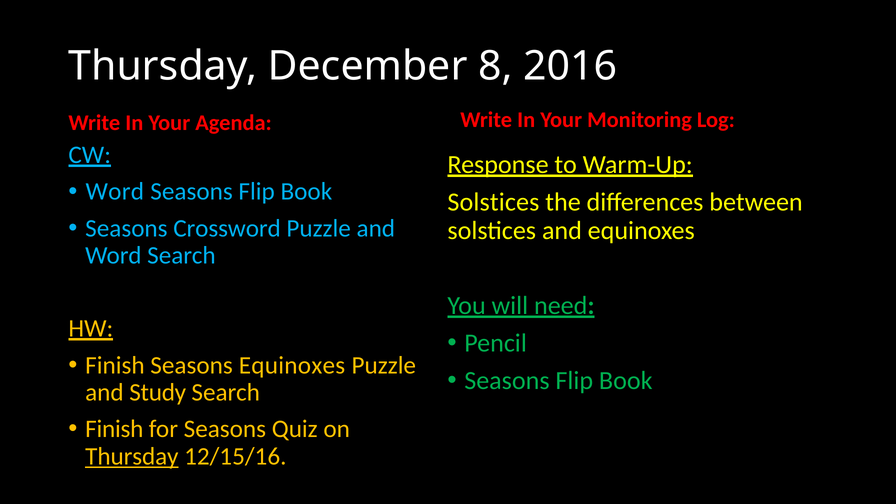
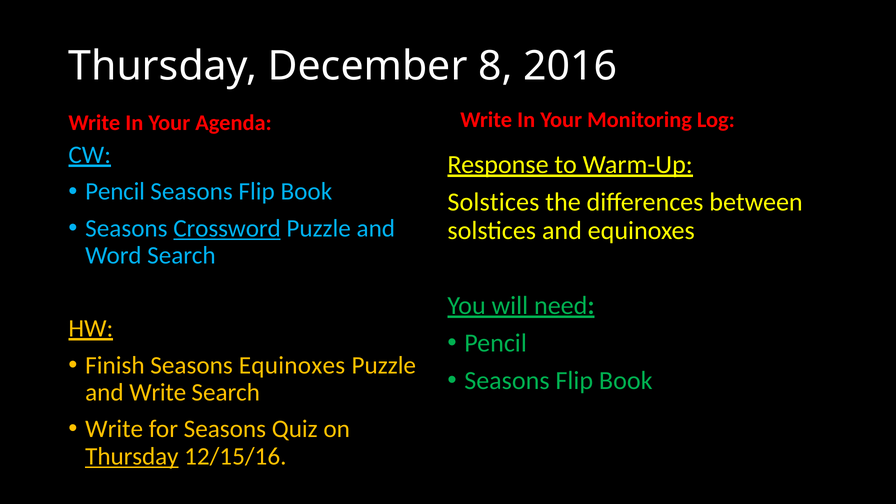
Word: Word -> Pencil (115, 192)
Crossword underline: none -> present (227, 228)
and Study: Study -> Write (158, 392)
Finish: Finish -> Write (114, 429)
